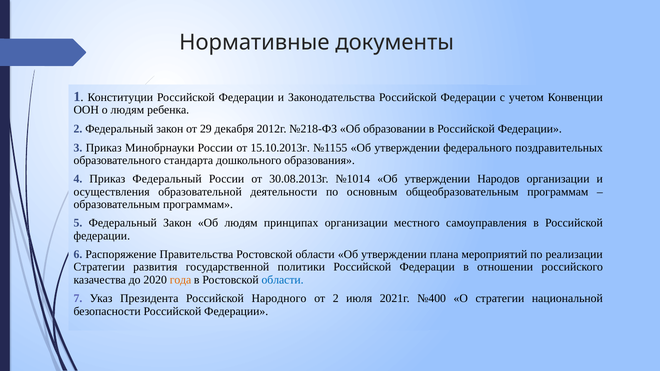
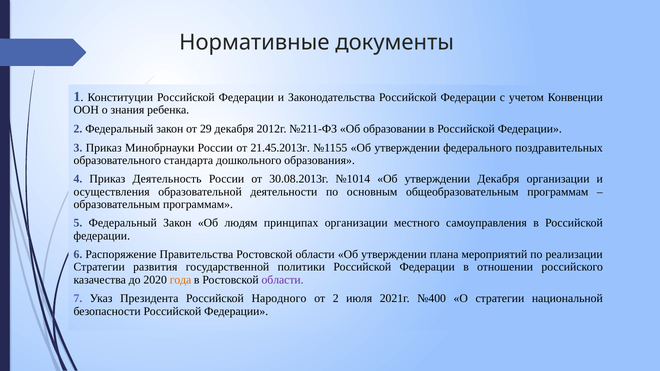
о людям: людям -> знания (127, 110)
№218-ФЗ: №218-ФЗ -> №211-ФЗ (313, 129)
15.10.2013г: 15.10.2013г -> 21.45.2013г (280, 148)
Приказ Федеральный: Федеральный -> Деятельность (167, 179)
утверждении Народов: Народов -> Декабря (498, 179)
области colour: blue -> purple (283, 280)
